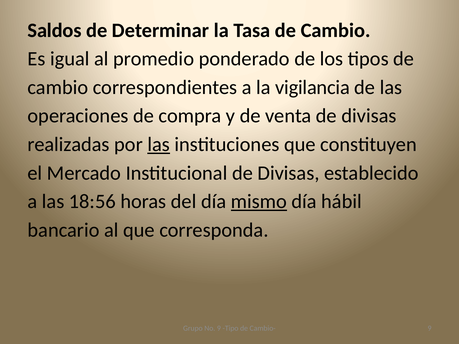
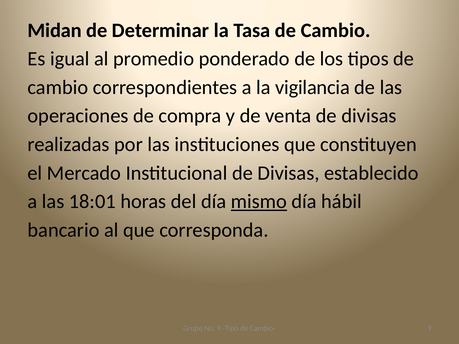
Saldos: Saldos -> Midan (55, 30)
las underline: present -> none (159, 145)
18:56: 18:56 -> 18:01 (92, 202)
